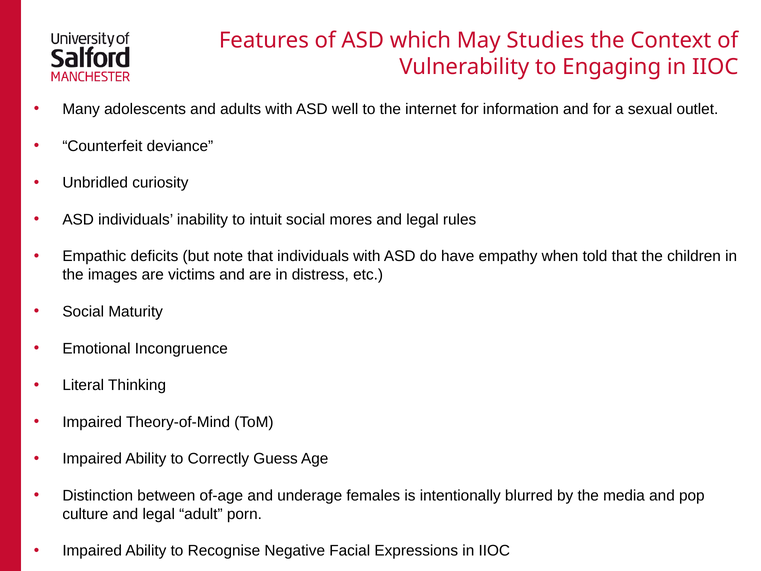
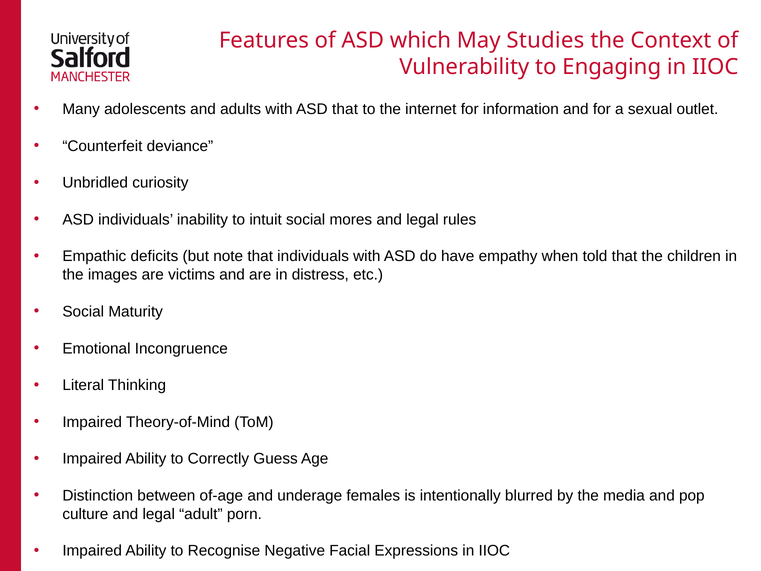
ASD well: well -> that (345, 109)
